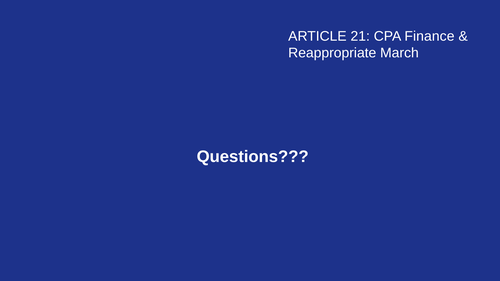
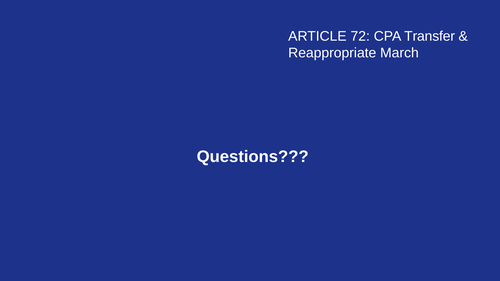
21: 21 -> 72 (360, 36)
Finance: Finance -> Transfer (430, 36)
